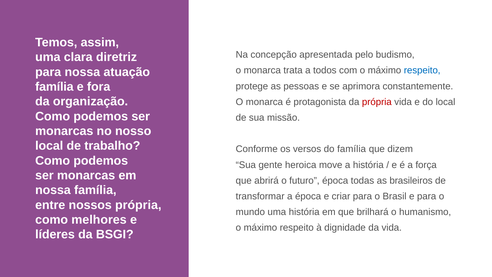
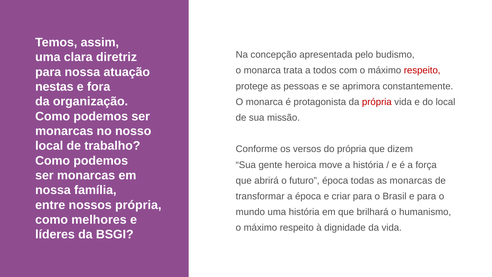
respeito colour: blue -> red (422, 70)
família: família -> nestas (54, 87)
do família: família -> própria (352, 149)
as brasileiros: brasileiros -> monarcas (411, 180)
